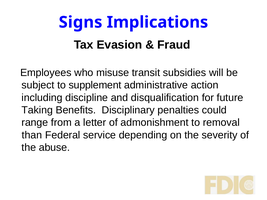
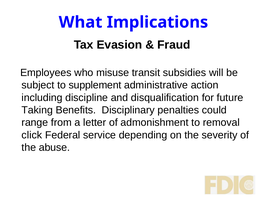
Signs: Signs -> What (81, 22)
than: than -> click (32, 135)
